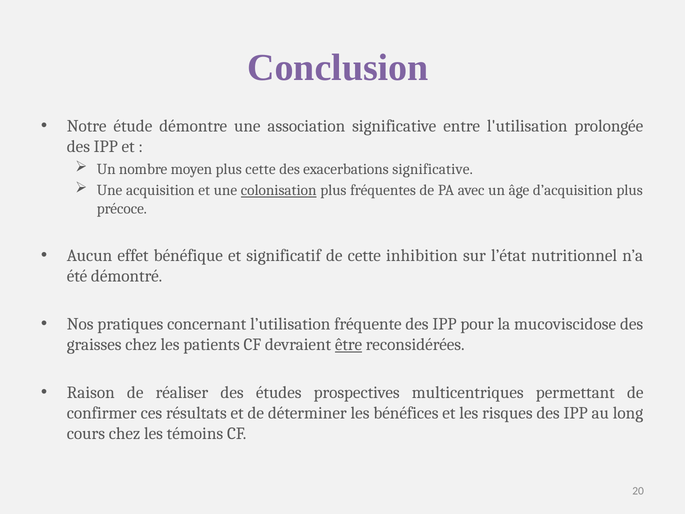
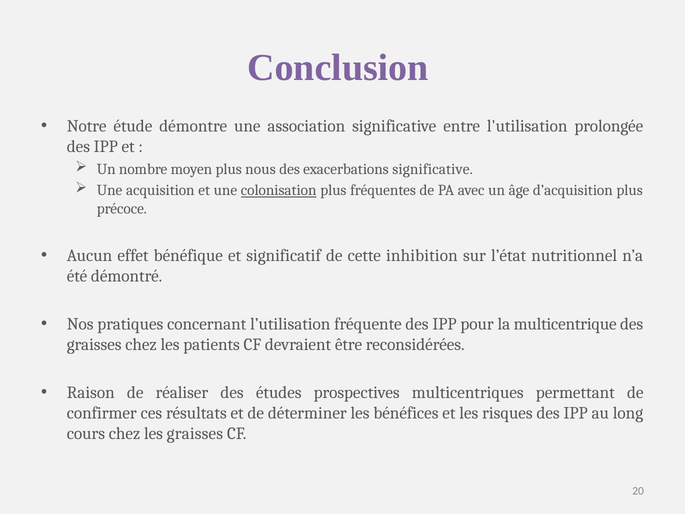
plus cette: cette -> nous (260, 169)
mucoviscidose: mucoviscidose -> multicentrique (565, 324)
être underline: present -> none (349, 345)
les témoins: témoins -> graisses (195, 434)
